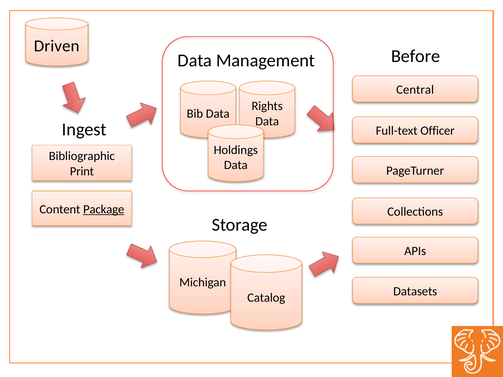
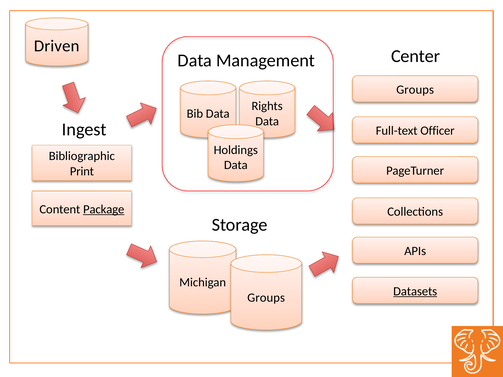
Before: Before -> Center (416, 56)
Central: Central -> Groups (415, 90)
Datasets underline: none -> present (415, 291)
Catalog: Catalog -> Groups (266, 298)
